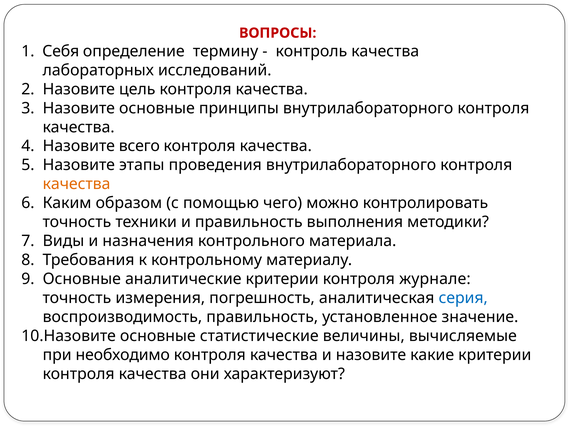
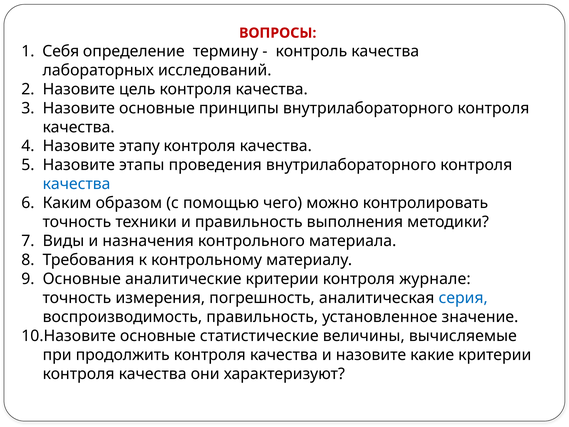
всего: всего -> этапу (139, 146)
качества colour: orange -> blue (77, 184)
необходимо: необходимо -> продолжить (123, 355)
